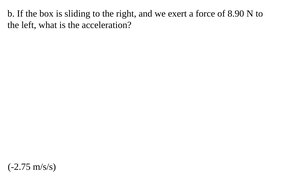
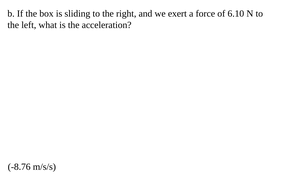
8.90: 8.90 -> 6.10 (236, 14)
-2.75: -2.75 -> -8.76 (19, 167)
